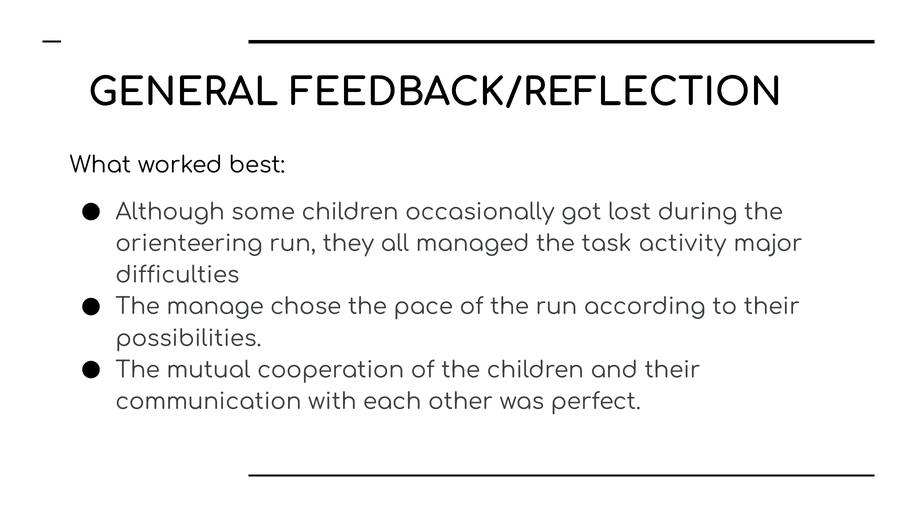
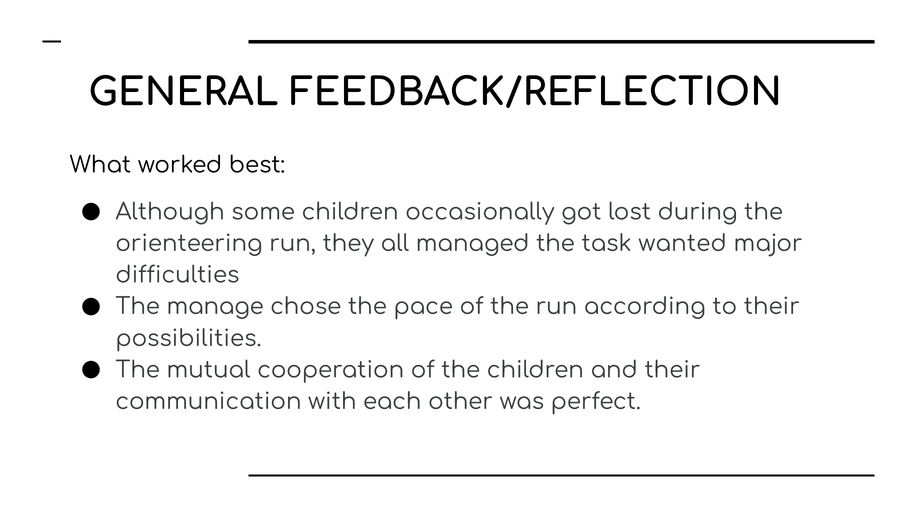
activity: activity -> wanted (683, 244)
